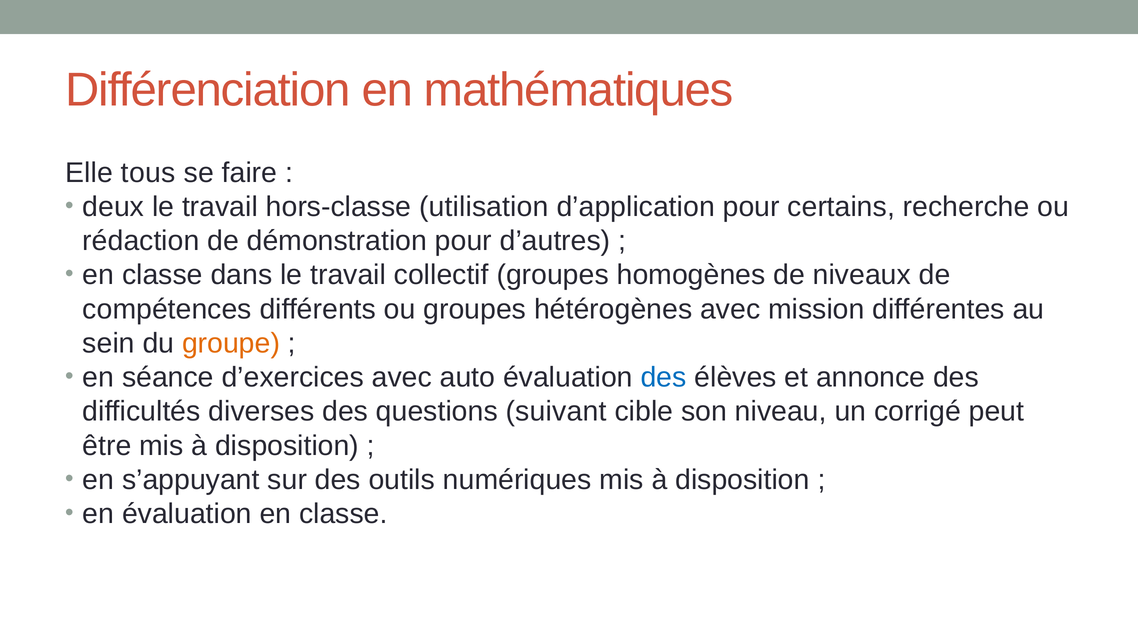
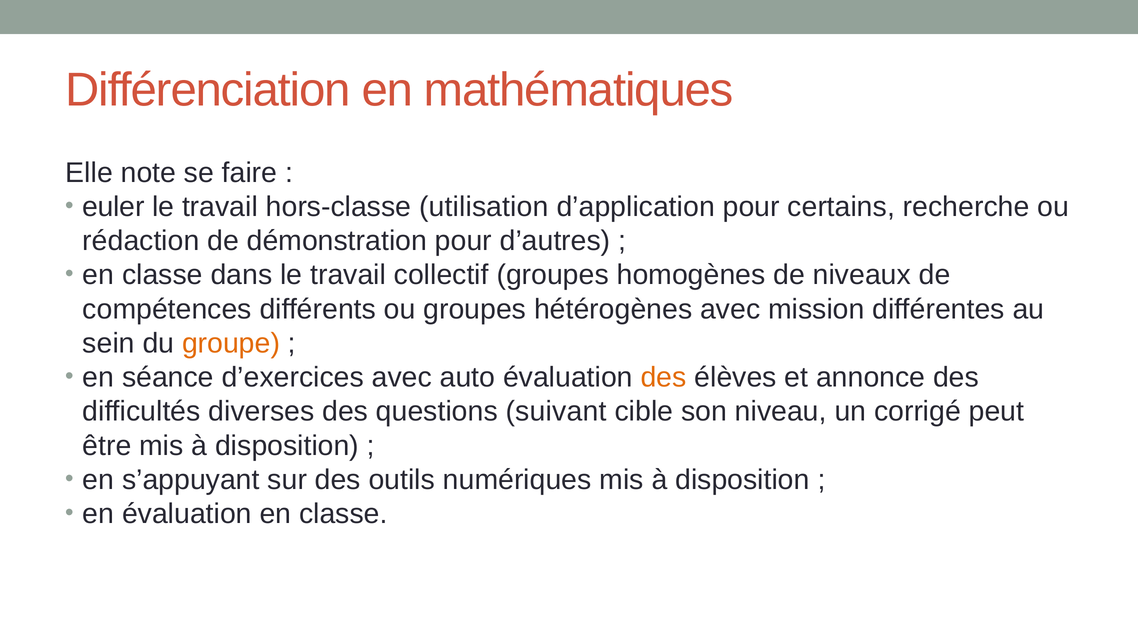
tous: tous -> note (148, 173)
deux: deux -> euler (113, 207)
des colour: blue -> orange (664, 378)
